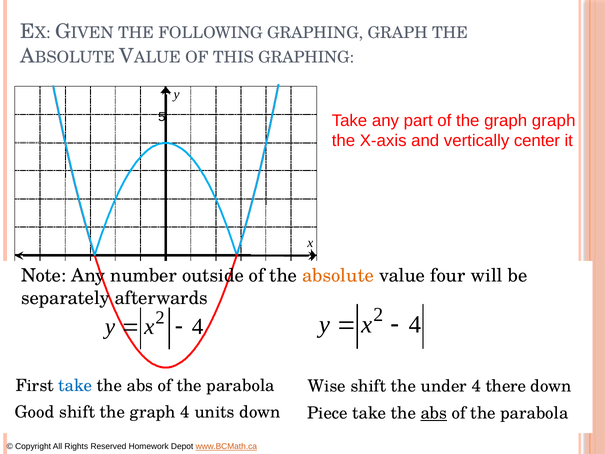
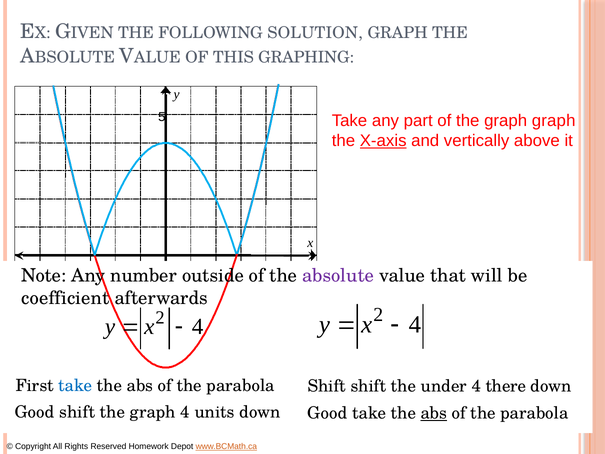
FOLLOWING GRAPHING: GRAPHING -> SOLUTION (315, 33)
X-axis underline: none -> present (383, 141)
center: center -> above (537, 141)
absolute colour: orange -> purple (338, 276)
four: four -> that (448, 276)
separately: separately -> coefficient (65, 298)
Wise: Wise -> Shift (327, 386)
Piece: Piece -> Good (327, 413)
